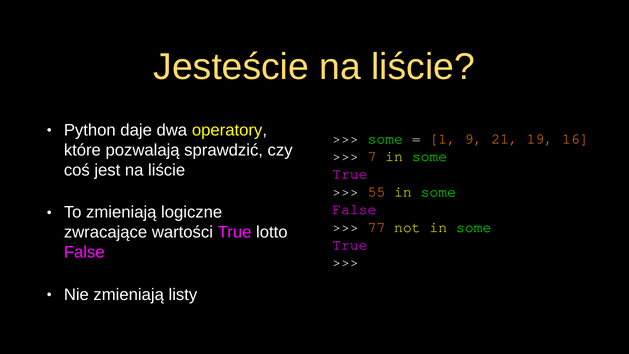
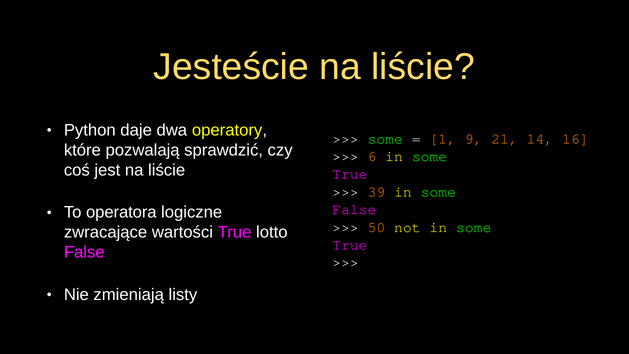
19: 19 -> 14 (540, 139)
7: 7 -> 6 (372, 156)
55: 55 -> 39 (376, 192)
To zmieniają: zmieniają -> operatora (121, 212)
77: 77 -> 50 (376, 227)
